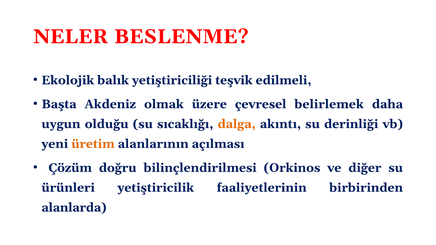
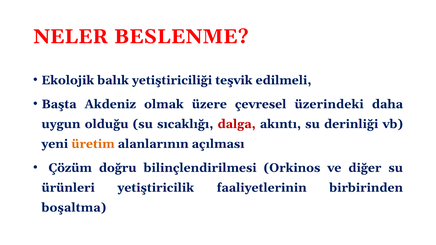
belirlemek: belirlemek -> üzerindeki (329, 104)
dalga colour: orange -> red (237, 124)
alanlarda: alanlarda -> boşaltma (74, 208)
